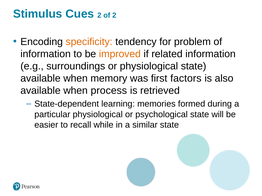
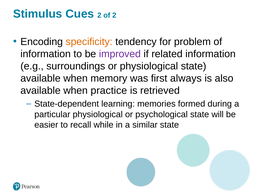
improved colour: orange -> purple (120, 54)
factors: factors -> always (186, 78)
process: process -> practice (109, 91)
